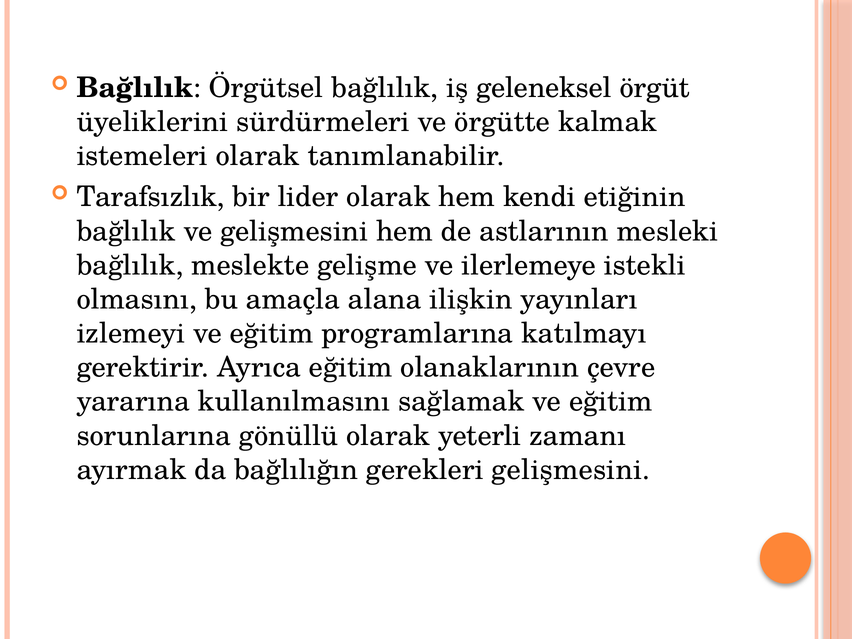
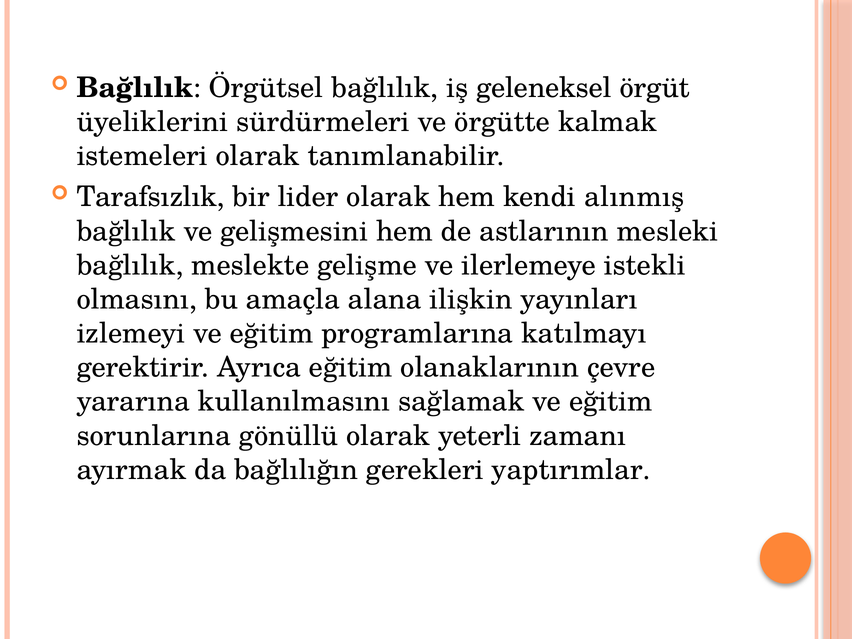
etiğinin: etiğinin -> alınmış (634, 197)
gerekleri gelişmesini: gelişmesini -> yaptırımlar (571, 470)
